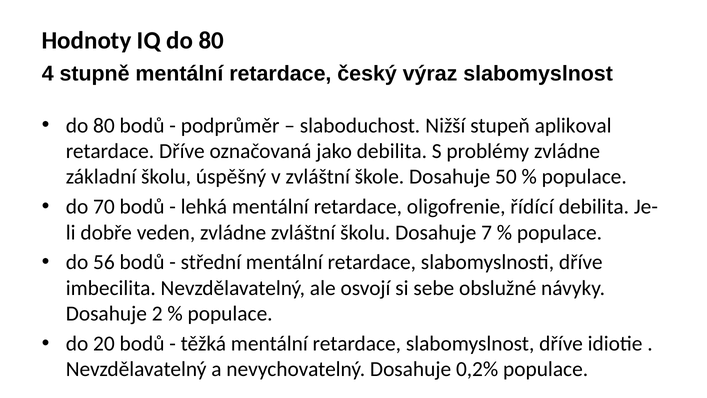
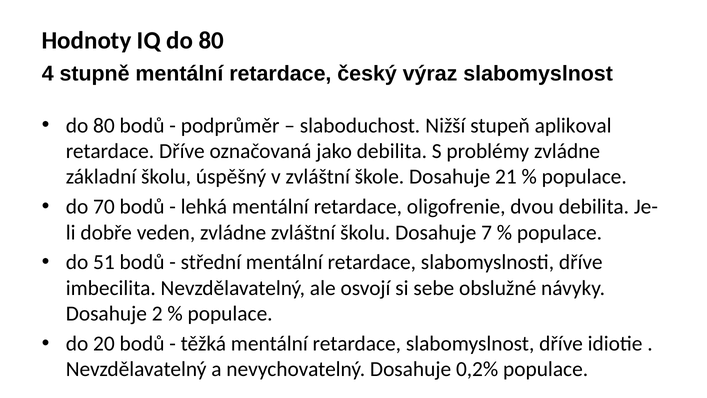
50: 50 -> 21 (506, 177)
řídící: řídící -> dvou (532, 207)
56: 56 -> 51 (104, 262)
